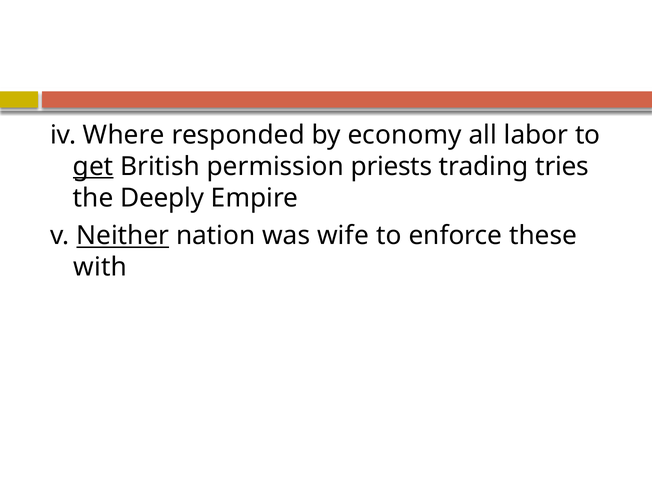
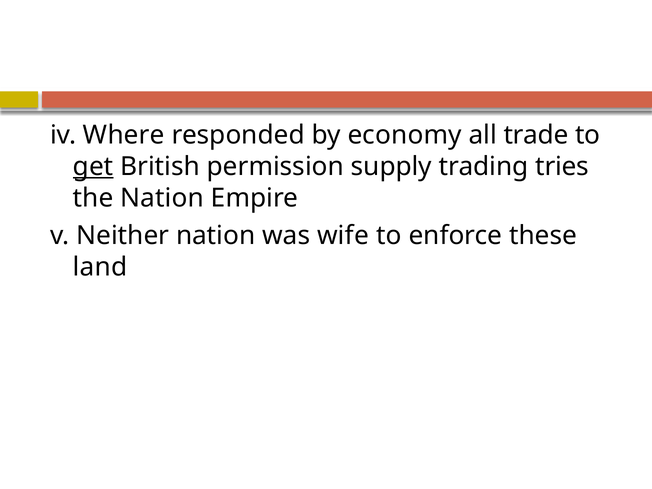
labor: labor -> trade (536, 135)
priests: priests -> supply (391, 166)
the Deeply: Deeply -> Nation (162, 198)
Neither underline: present -> none (123, 236)
with: with -> land (100, 267)
